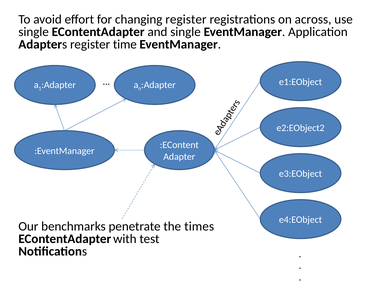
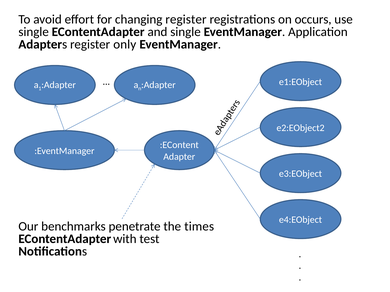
across: across -> occurs (313, 19)
time: time -> only (125, 44)
